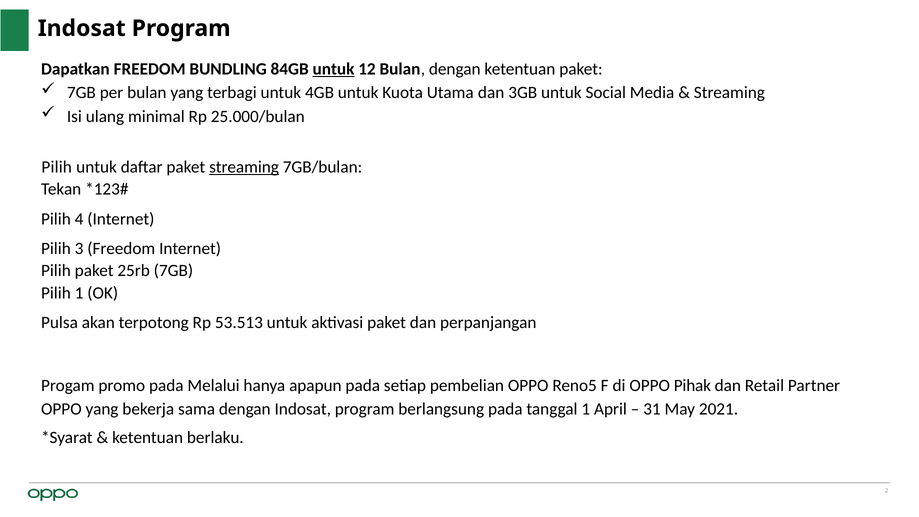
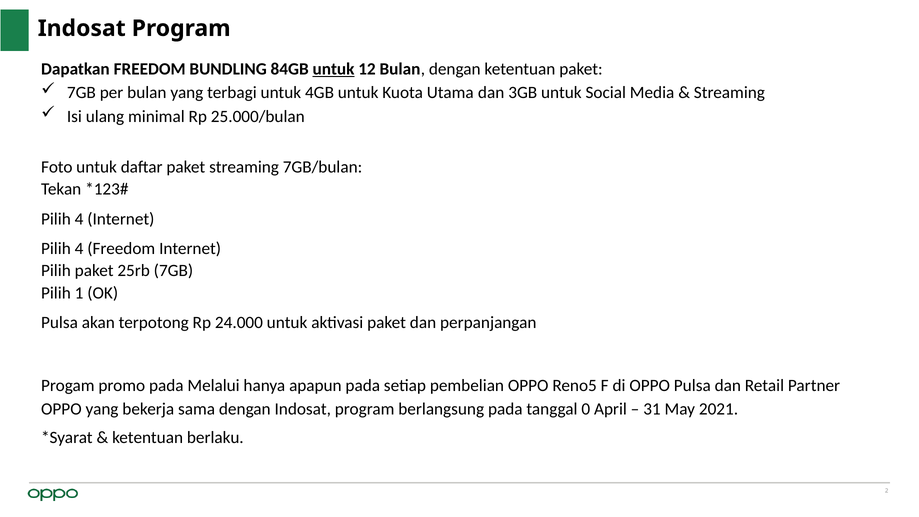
Pilih: Pilih -> Foto (57, 167)
streaming underline: present -> none (244, 167)
3: 3 -> 4 (79, 249)
53.513: 53.513 -> 24.000 (239, 323)
OPPO Pihak: Pihak -> Pulsa (692, 385)
tanggal 1: 1 -> 0 (586, 409)
